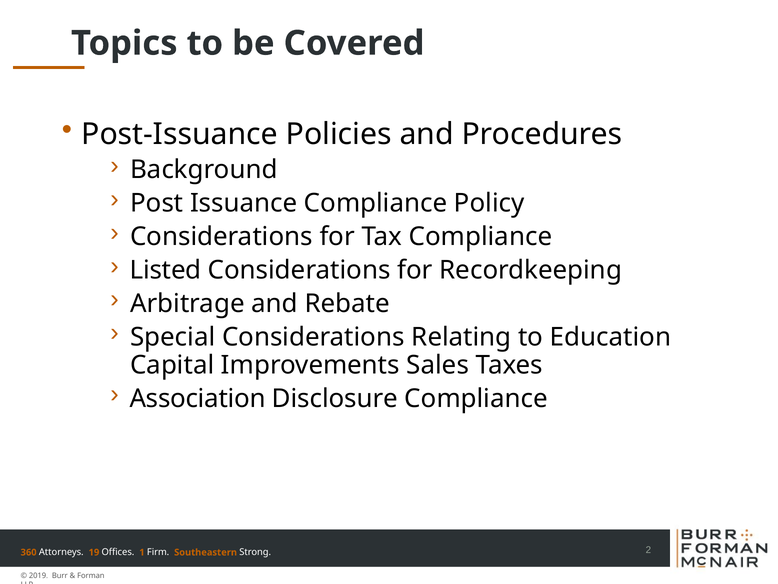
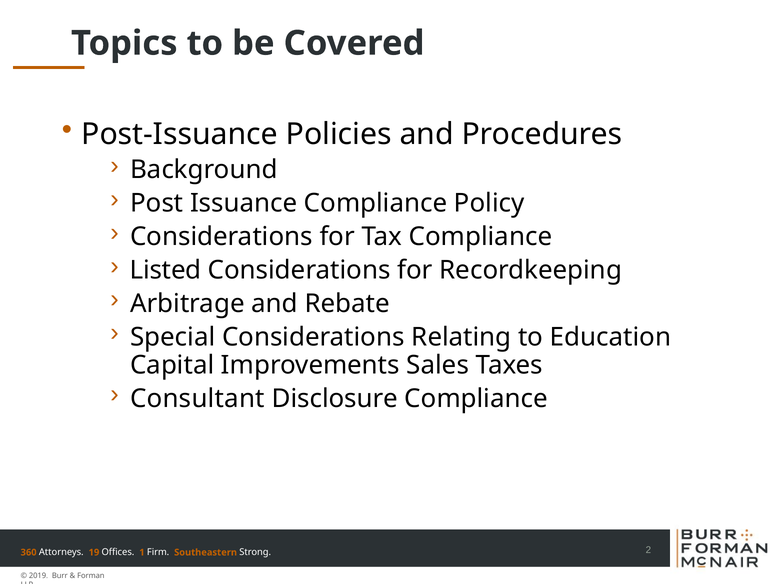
Association: Association -> Consultant (197, 398)
